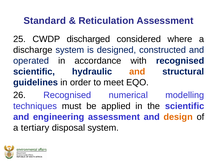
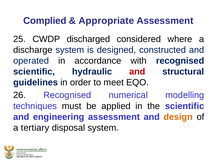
Standard: Standard -> Complied (45, 21)
Reticulation: Reticulation -> Appropriate (106, 21)
and colour: orange -> red (137, 72)
